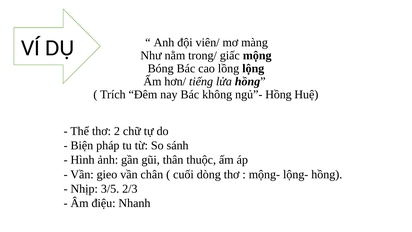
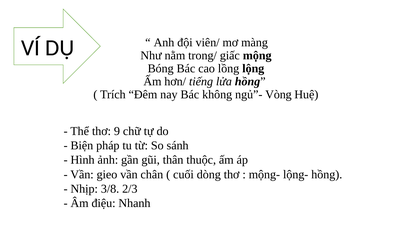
ngủ”- Hồng: Hồng -> Vòng (278, 94)
2: 2 -> 9 (117, 131)
3/5: 3/5 -> 3/8 (110, 189)
